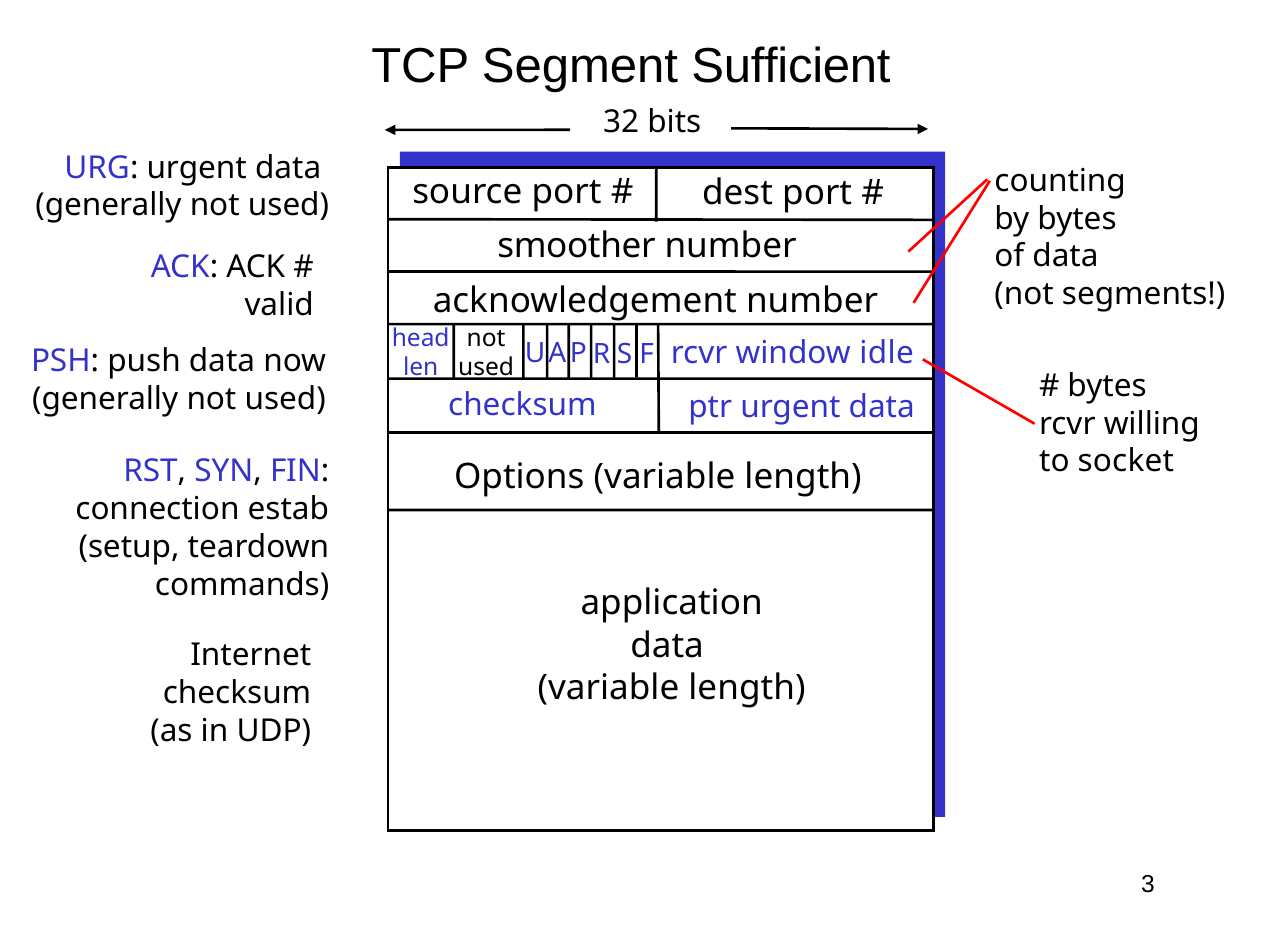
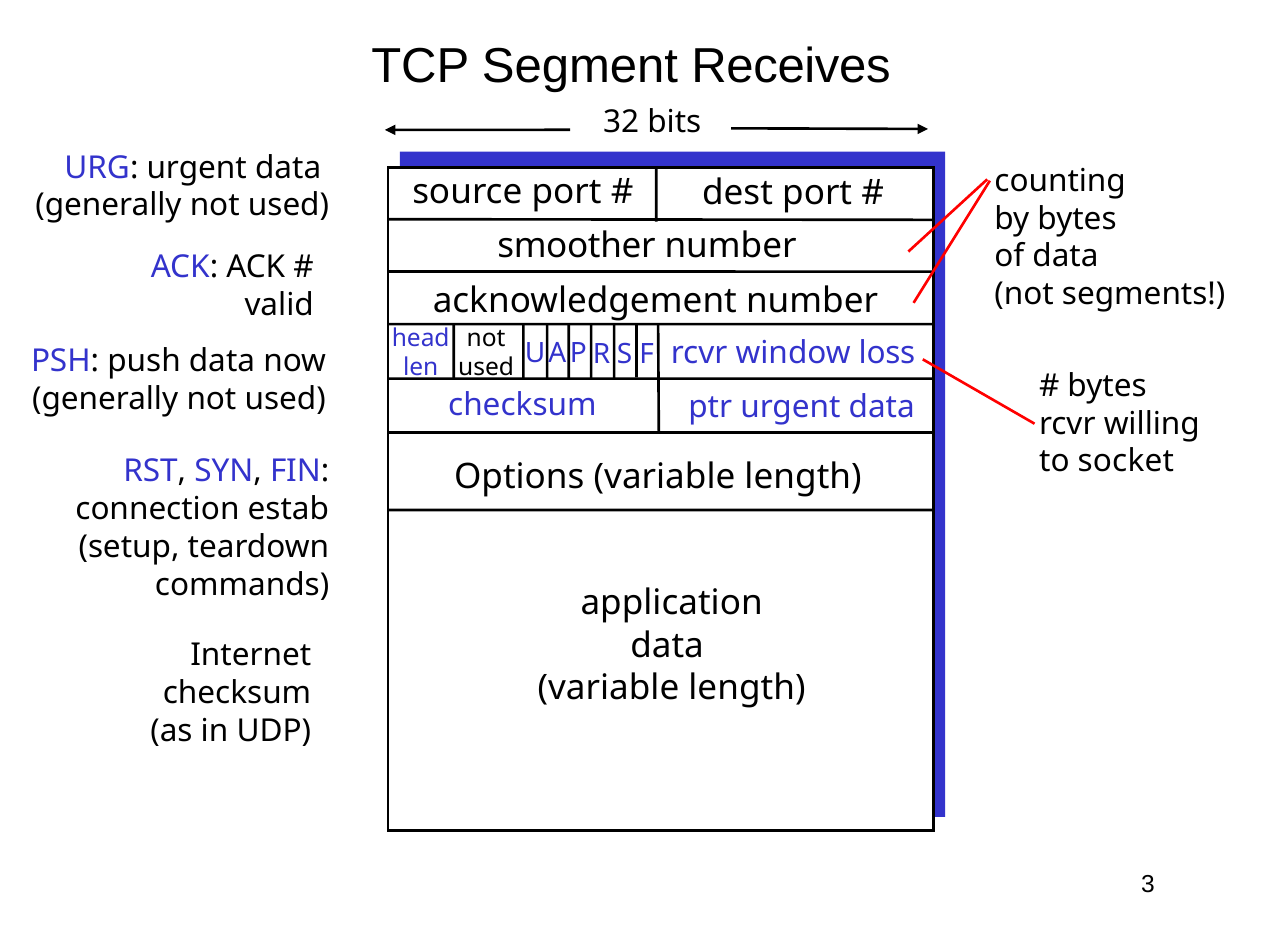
Sufficient: Sufficient -> Receives (791, 66)
idle: idle -> loss (887, 353)
